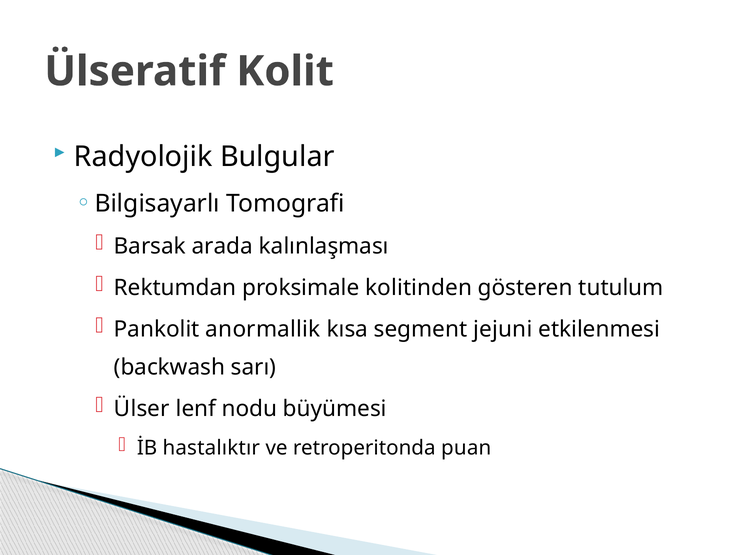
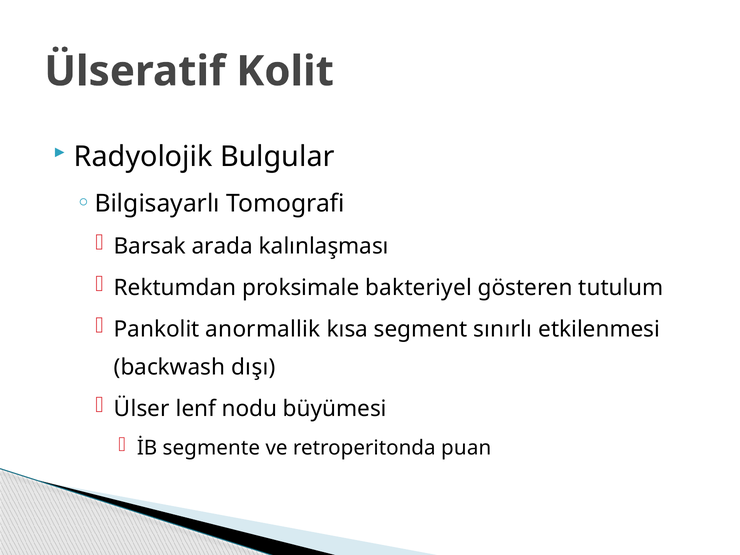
kolitinden: kolitinden -> bakteriyel (419, 288)
jejuni: jejuni -> sınırlı (503, 329)
sarı: sarı -> dışı (253, 367)
hastalıktır: hastalıktır -> segmente (211, 448)
